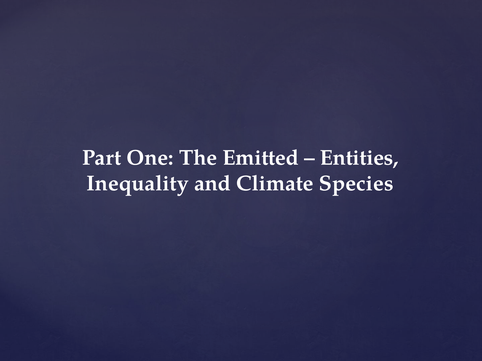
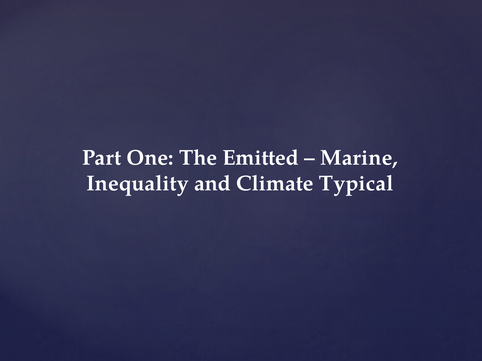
Entities: Entities -> Marine (359, 158)
Species: Species -> Typical (356, 184)
